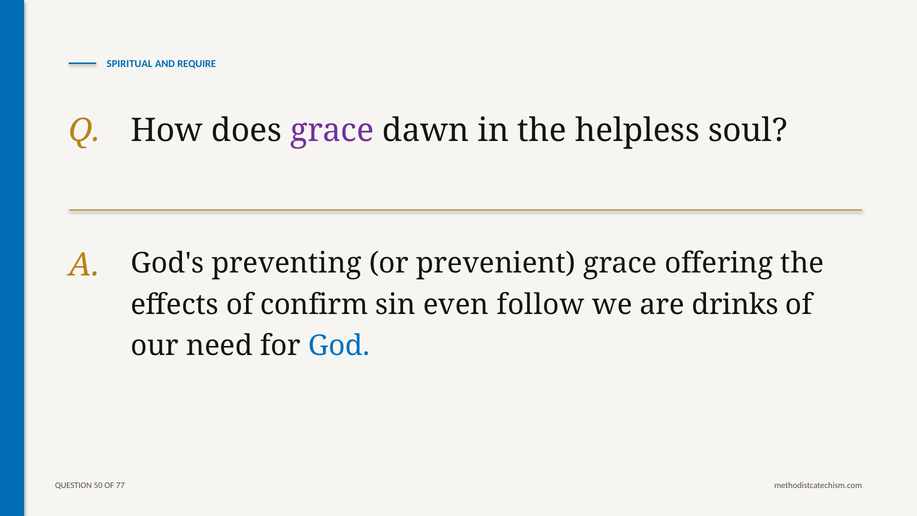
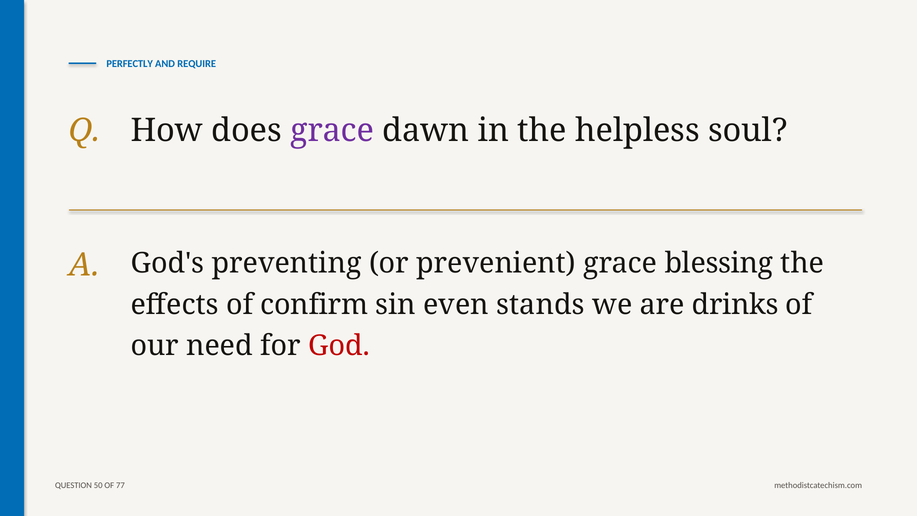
SPIRITUAL: SPIRITUAL -> PERFECTLY (130, 64)
offering: offering -> blessing (719, 263)
follow: follow -> stands (541, 305)
God colour: blue -> red (339, 346)
